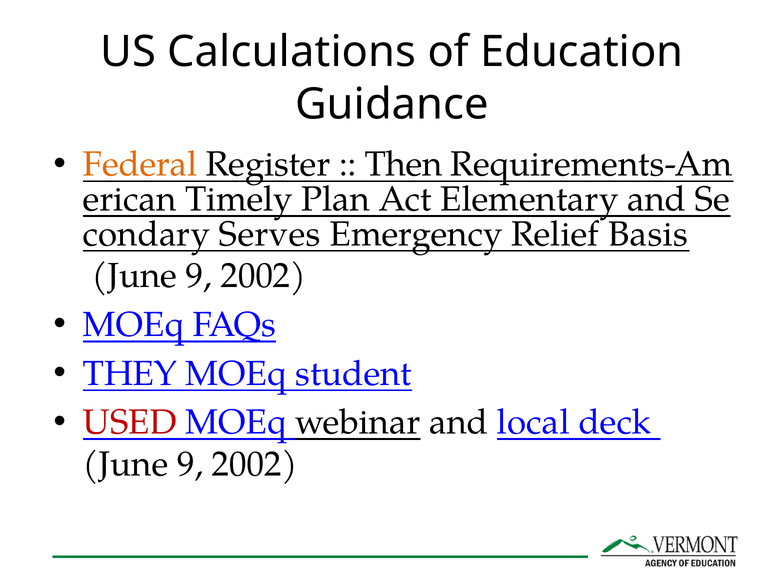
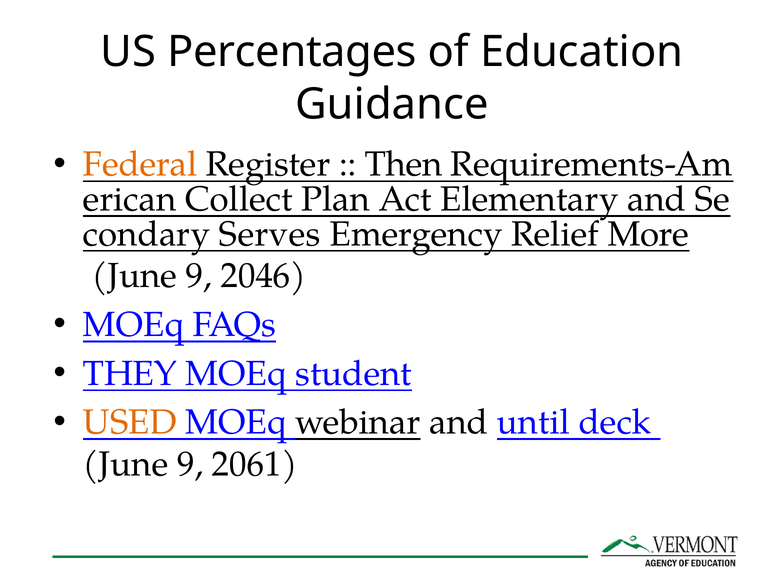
Calculations: Calculations -> Percentages (292, 52)
Timely: Timely -> Collect (239, 199)
Basis: Basis -> More (648, 234)
2002: 2002 -> 2046 (263, 276)
USED colour: red -> orange (130, 422)
local: local -> until (533, 422)
2002: 2002 -> 2061 (255, 464)
